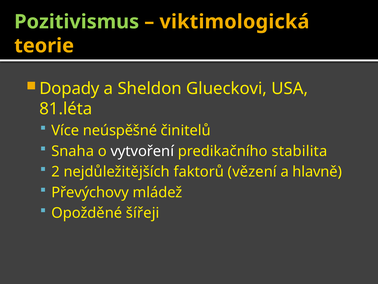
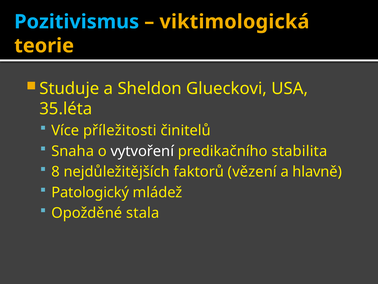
Pozitivismus colour: light green -> light blue (77, 22)
Dopady: Dopady -> Studuje (69, 88)
81.léta: 81.léta -> 35.léta (66, 109)
neúspěšné: neúspěšné -> příležitosti (120, 130)
2: 2 -> 8 (56, 171)
Převýchovy: Převýchovy -> Patologický (90, 192)
šířeji: šířeji -> stala (143, 213)
